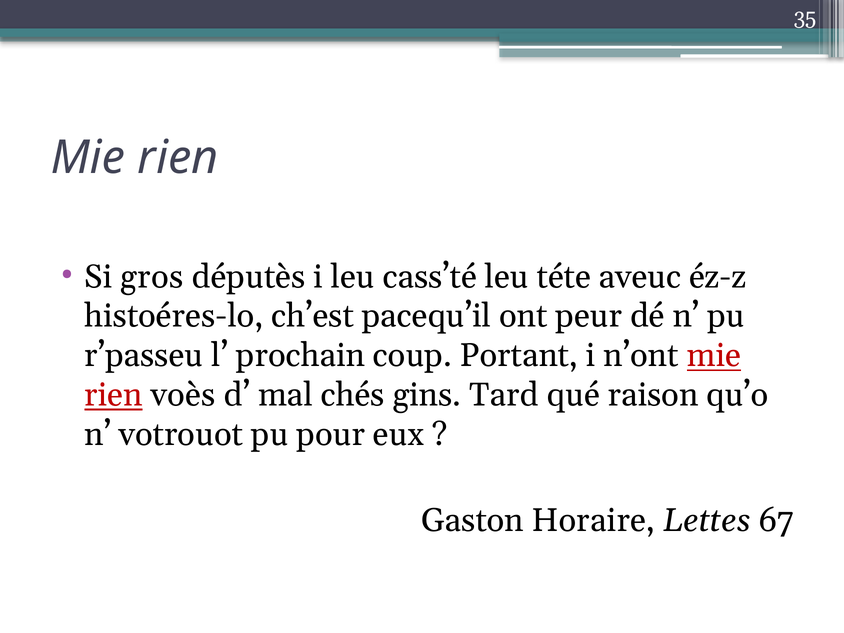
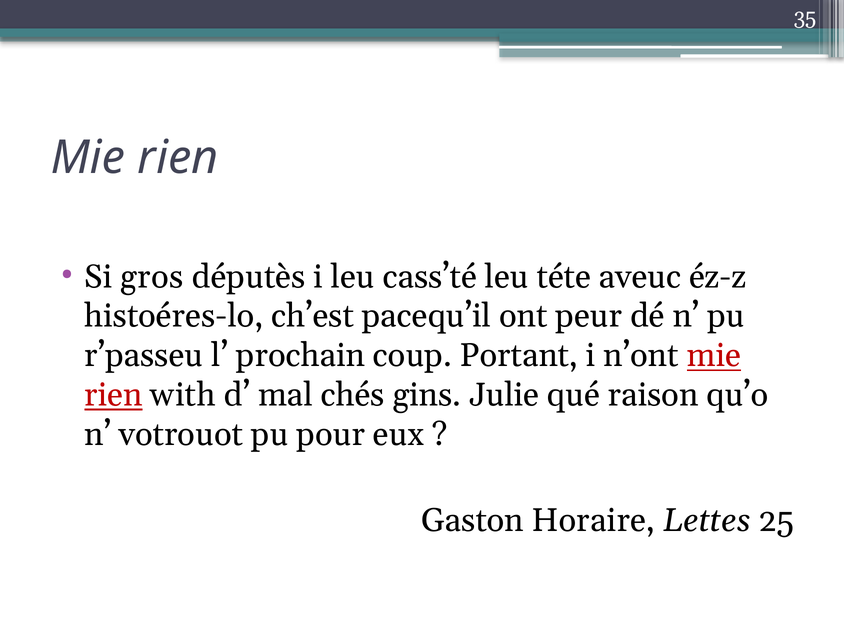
voès: voès -> with (183, 395)
Tard: Tard -> Julie (504, 395)
67: 67 -> 25 (776, 520)
